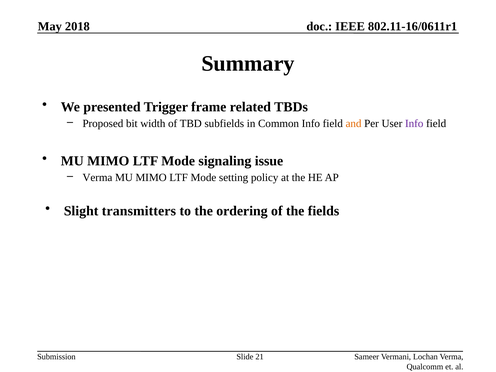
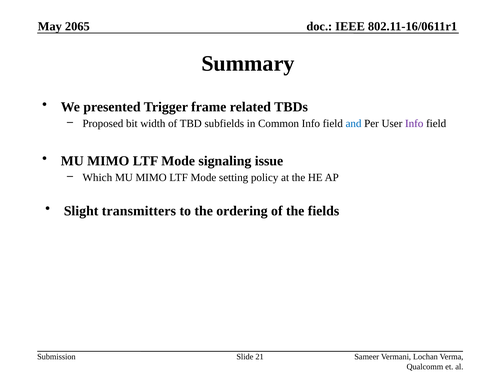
2018: 2018 -> 2065 (77, 26)
and colour: orange -> blue (354, 124)
Verma: Verma -> Which (97, 178)
